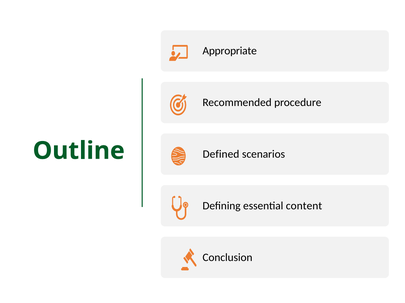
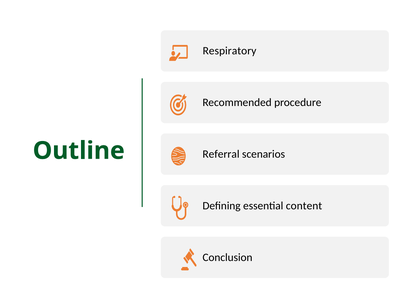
Appropriate: Appropriate -> Respiratory (230, 51)
Defined: Defined -> Referral (221, 154)
